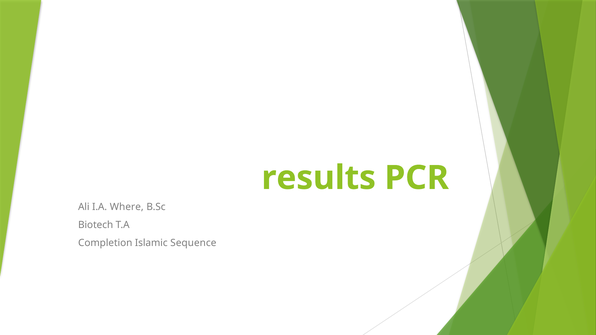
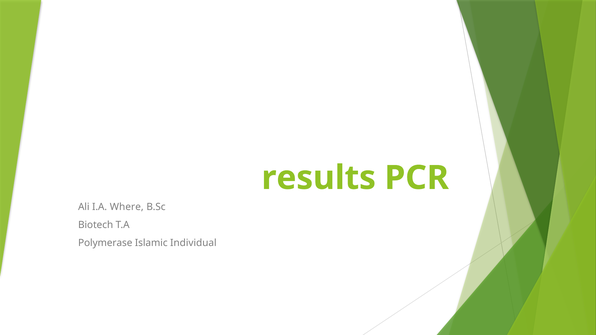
Completion: Completion -> Polymerase (105, 243)
Sequence: Sequence -> Individual (193, 243)
